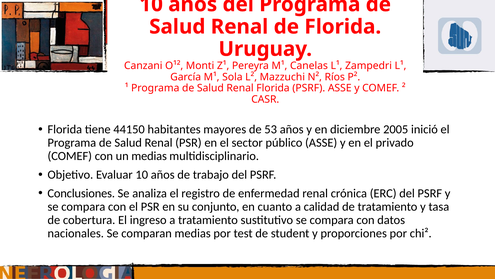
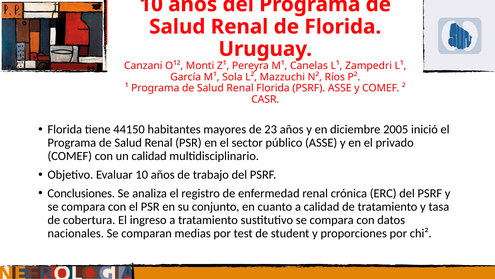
53: 53 -> 23 (271, 129)
un medias: medias -> calidad (149, 156)
